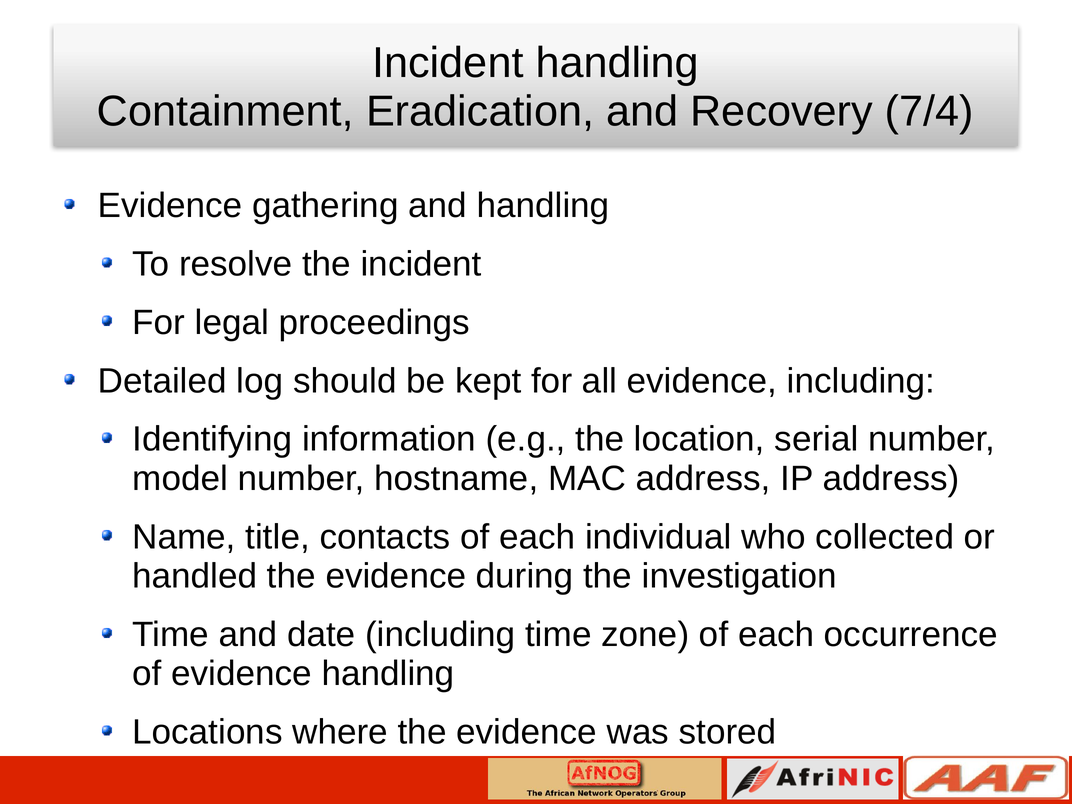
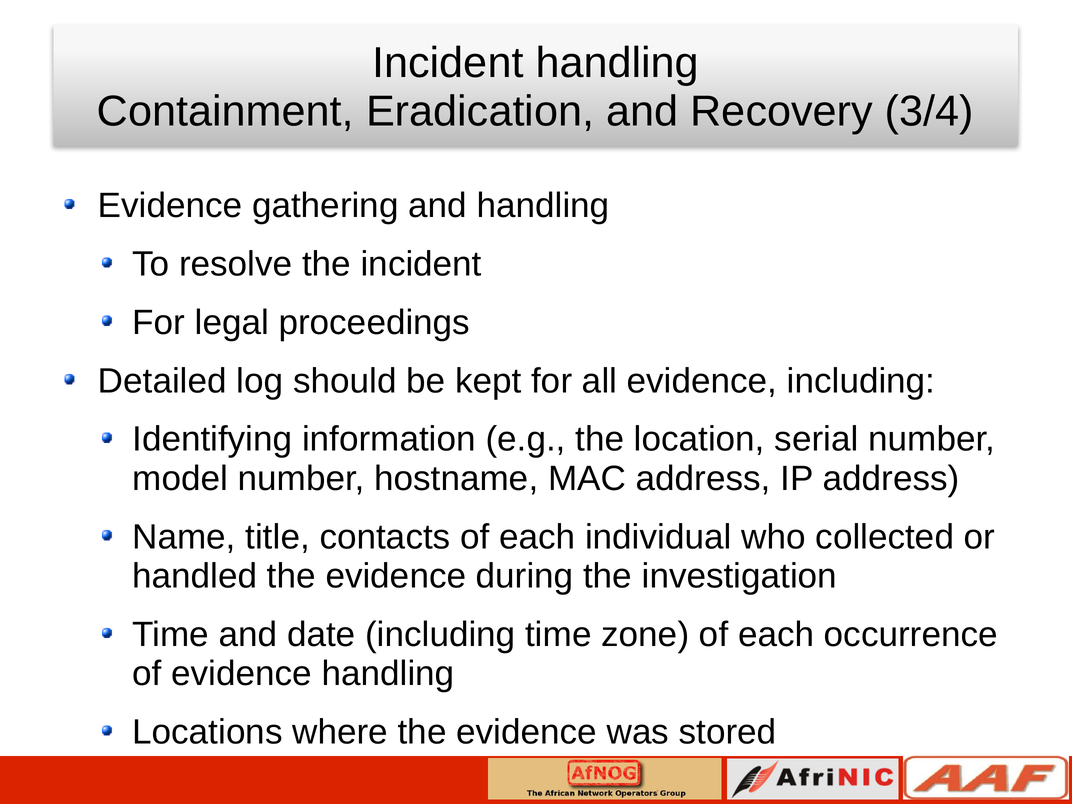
7/4: 7/4 -> 3/4 (929, 111)
